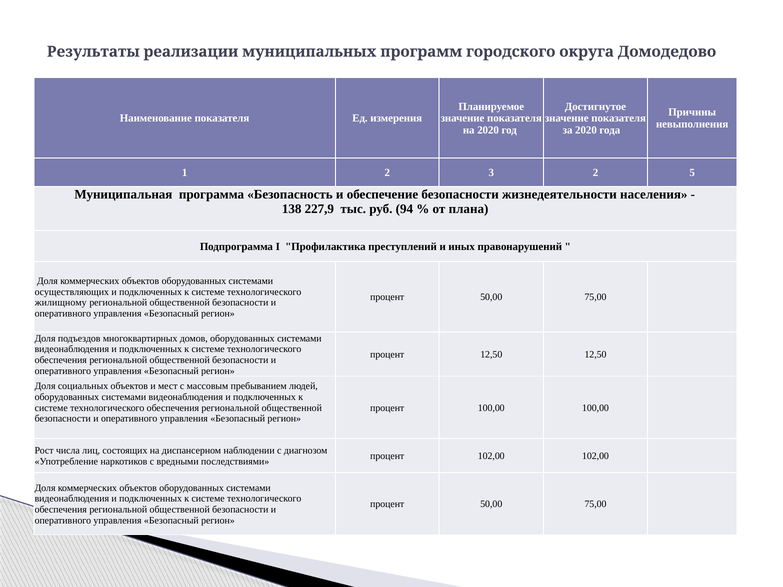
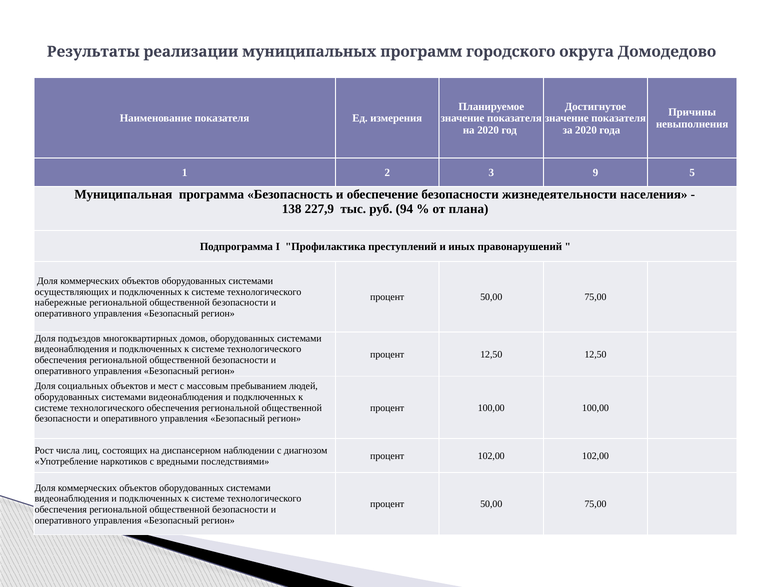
3 2: 2 -> 9 (596, 173)
жилищному: жилищному -> набережные (61, 303)
